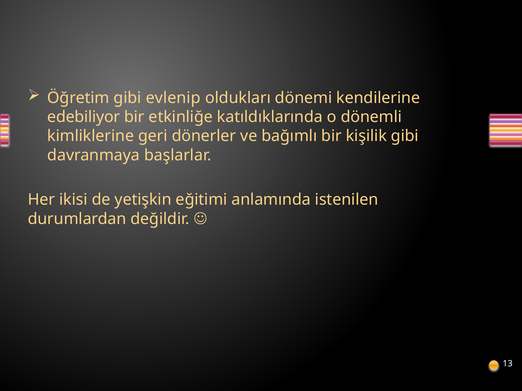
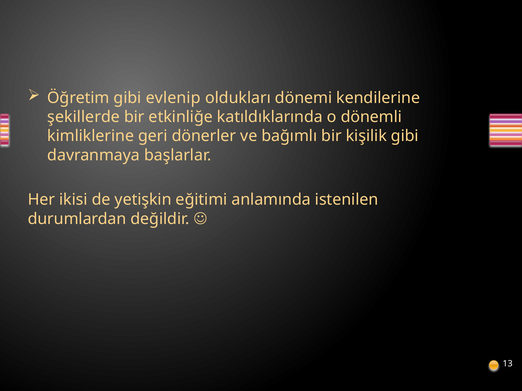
edebiliyor: edebiliyor -> şekillerde (84, 117)
